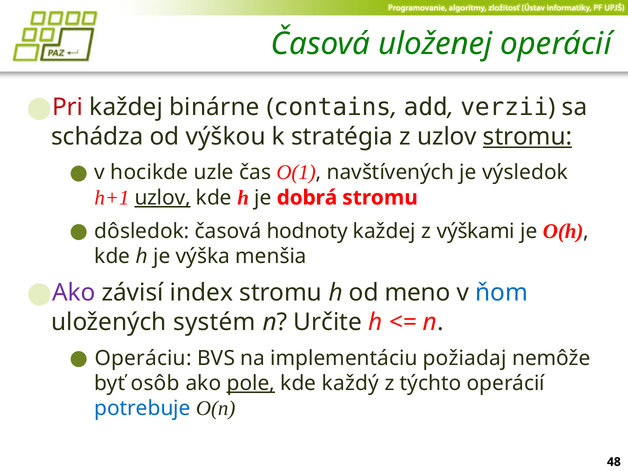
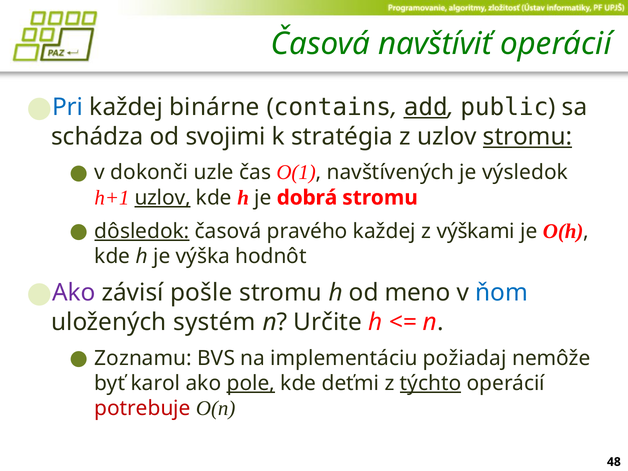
uloženej: uloženej -> navštíviť (435, 44)
Pri colour: red -> blue (68, 107)
add underline: none -> present (426, 107)
verzii: verzii -> public (504, 107)
výškou: výškou -> svojimi (226, 137)
hocikde: hocikde -> dokonči (149, 173)
dôsledok underline: none -> present (142, 231)
hodnoty: hodnoty -> pravého (307, 231)
menšia: menšia -> hodnôt (271, 256)
index: index -> pošle (201, 293)
Operáciu: Operáciu -> Zoznamu (143, 358)
osôb: osôb -> karol (155, 383)
každý: každý -> deťmi (350, 383)
týchto underline: none -> present (431, 383)
potrebuje colour: blue -> red (143, 408)
